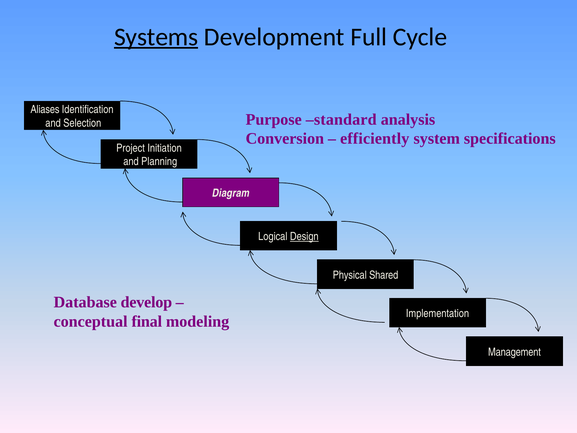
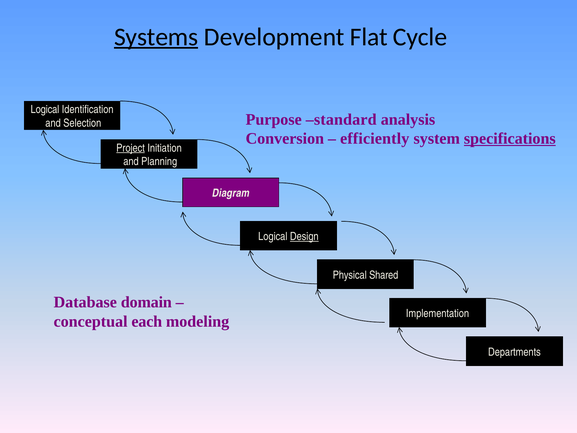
Full: Full -> Flat (369, 37)
Aliases: Aliases -> Logical (45, 109)
specifications underline: none -> present (510, 139)
Project underline: none -> present (131, 148)
develop: develop -> domain (146, 302)
final: final -> each (147, 321)
Management: Management -> Departments (514, 352)
